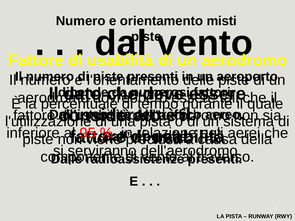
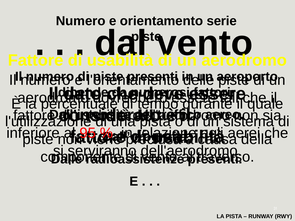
misti: misti -> serie (222, 21)
